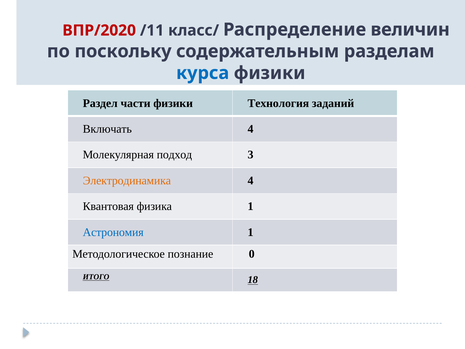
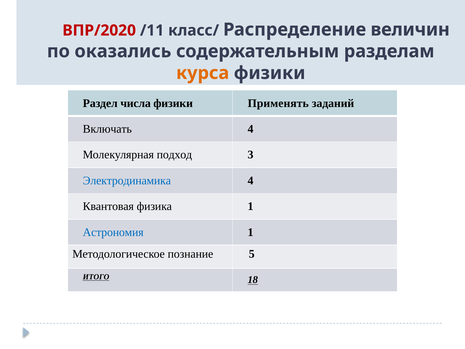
поскольку: поскольку -> оказались (123, 51)
курса colour: blue -> orange (203, 73)
части: части -> числа (136, 103)
Технология: Технология -> Применять (278, 103)
Электродинамика colour: orange -> blue (127, 180)
0: 0 -> 5 (252, 254)
